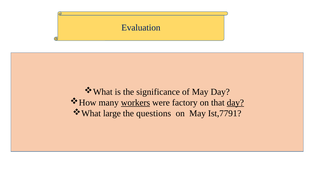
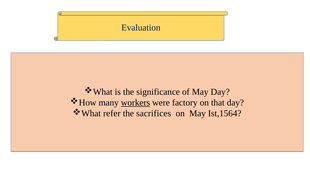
day underline: present -> none (235, 103)
large: large -> refer (112, 114)
questions: questions -> sacrifices (154, 114)
Ist,7791: Ist,7791 -> Ist,1564 (225, 114)
